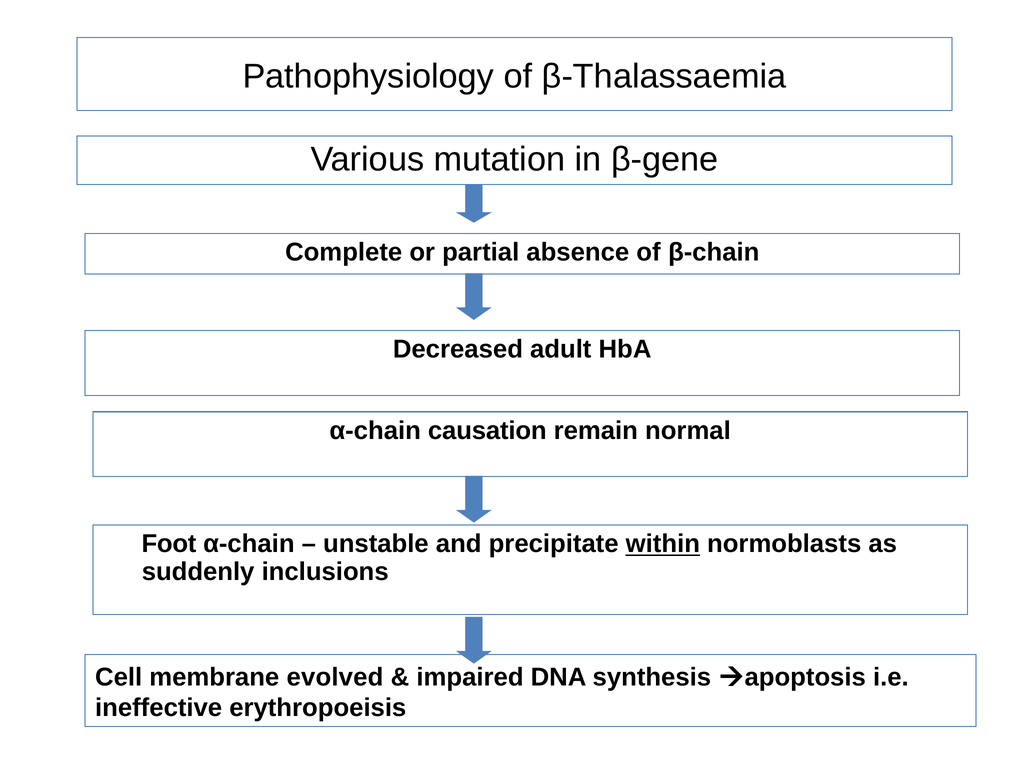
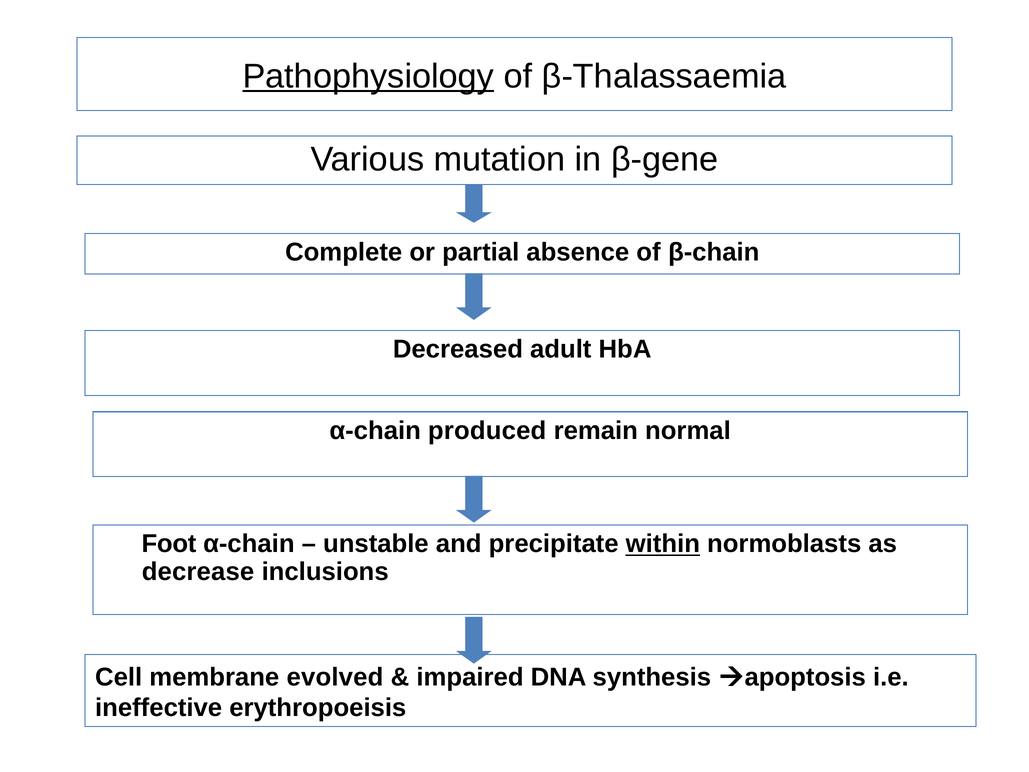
Pathophysiology underline: none -> present (368, 76)
causation: causation -> produced (487, 430)
suddenly: suddenly -> decrease (198, 572)
